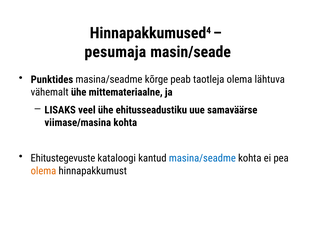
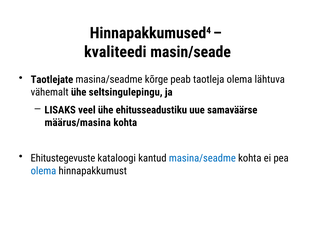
pesumaja: pesumaja -> kvaliteedi (115, 52)
Punktides: Punktides -> Taotlejate (52, 80)
mittemateriaalne: mittemateriaalne -> seltsingulepingu (126, 92)
viimase/masina: viimase/masina -> määrus/masina (78, 123)
olema colour: orange -> blue (43, 171)
